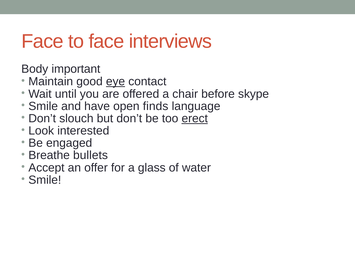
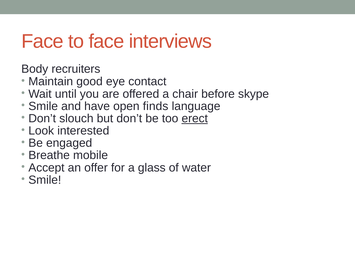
important: important -> recruiters (76, 69)
eye underline: present -> none (116, 82)
bullets: bullets -> mobile (91, 155)
